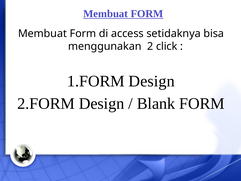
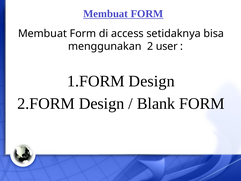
click: click -> user (167, 46)
